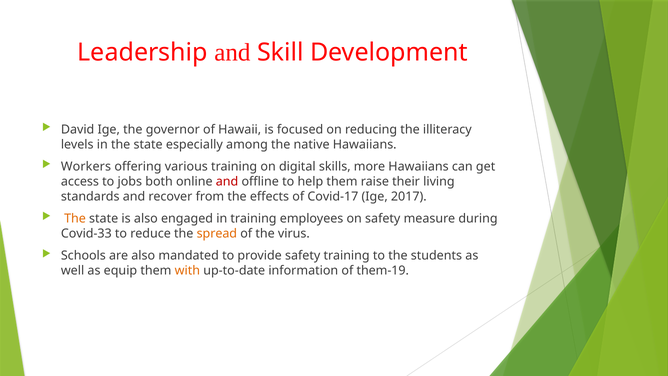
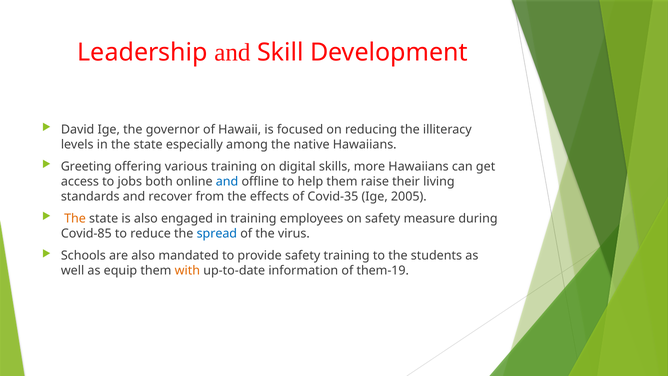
Workers: Workers -> Greeting (86, 166)
and colour: red -> blue (227, 181)
Covid-17: Covid-17 -> Covid-35 (333, 196)
2017: 2017 -> 2005 (409, 196)
Covid-33: Covid-33 -> Covid-85 (86, 233)
spread colour: orange -> blue (217, 233)
